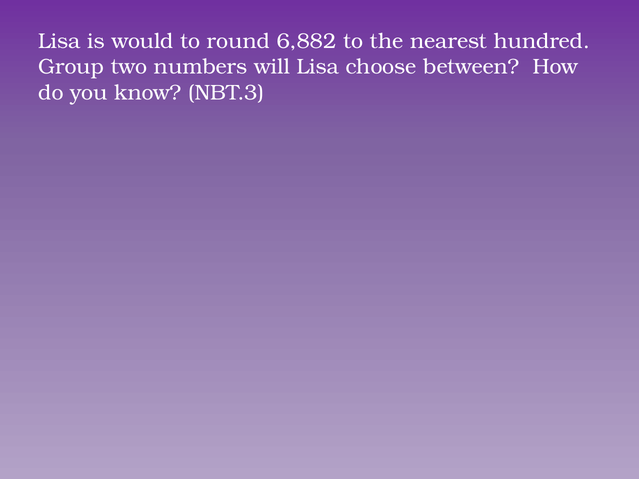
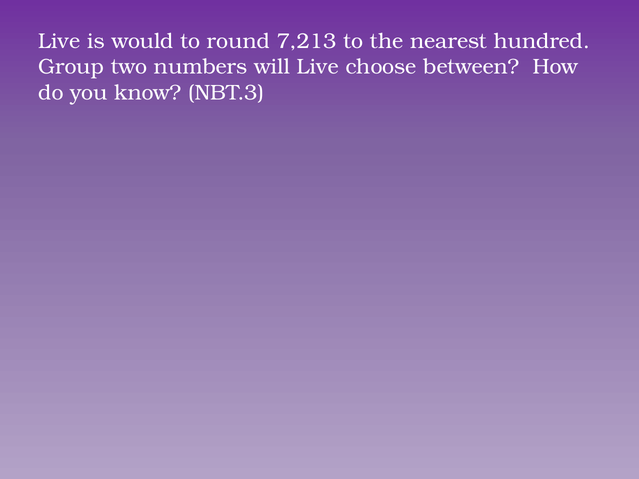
Lisa: Lisa -> Live (59, 41)
6,882: 6,882 -> 7,213 (307, 41)
will Lisa: Lisa -> Live (318, 67)
